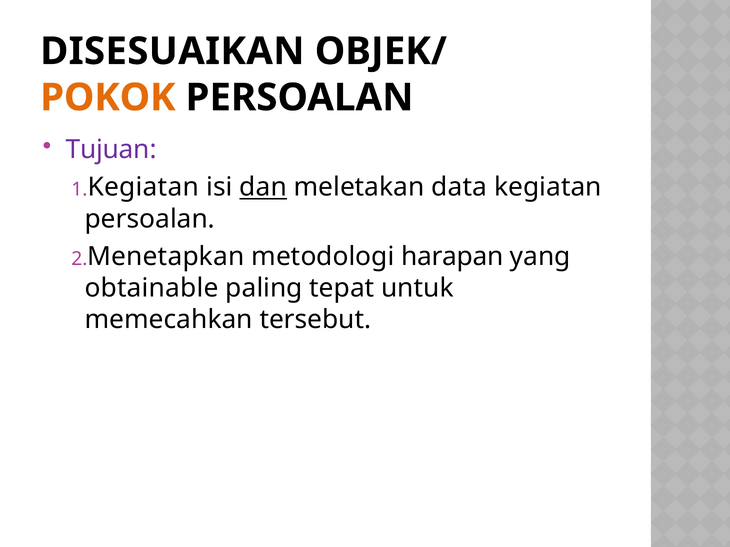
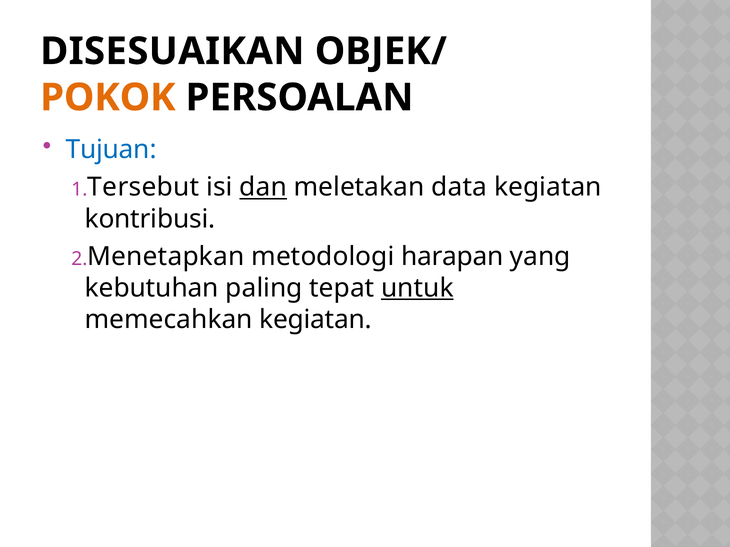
Tujuan colour: purple -> blue (111, 150)
Kegiatan: Kegiatan -> Tersebut (143, 187)
persoalan: persoalan -> kontribusi (150, 219)
obtainable: obtainable -> kebutuhan (152, 288)
untuk underline: none -> present (417, 288)
memecahkan tersebut: tersebut -> kegiatan (316, 320)
